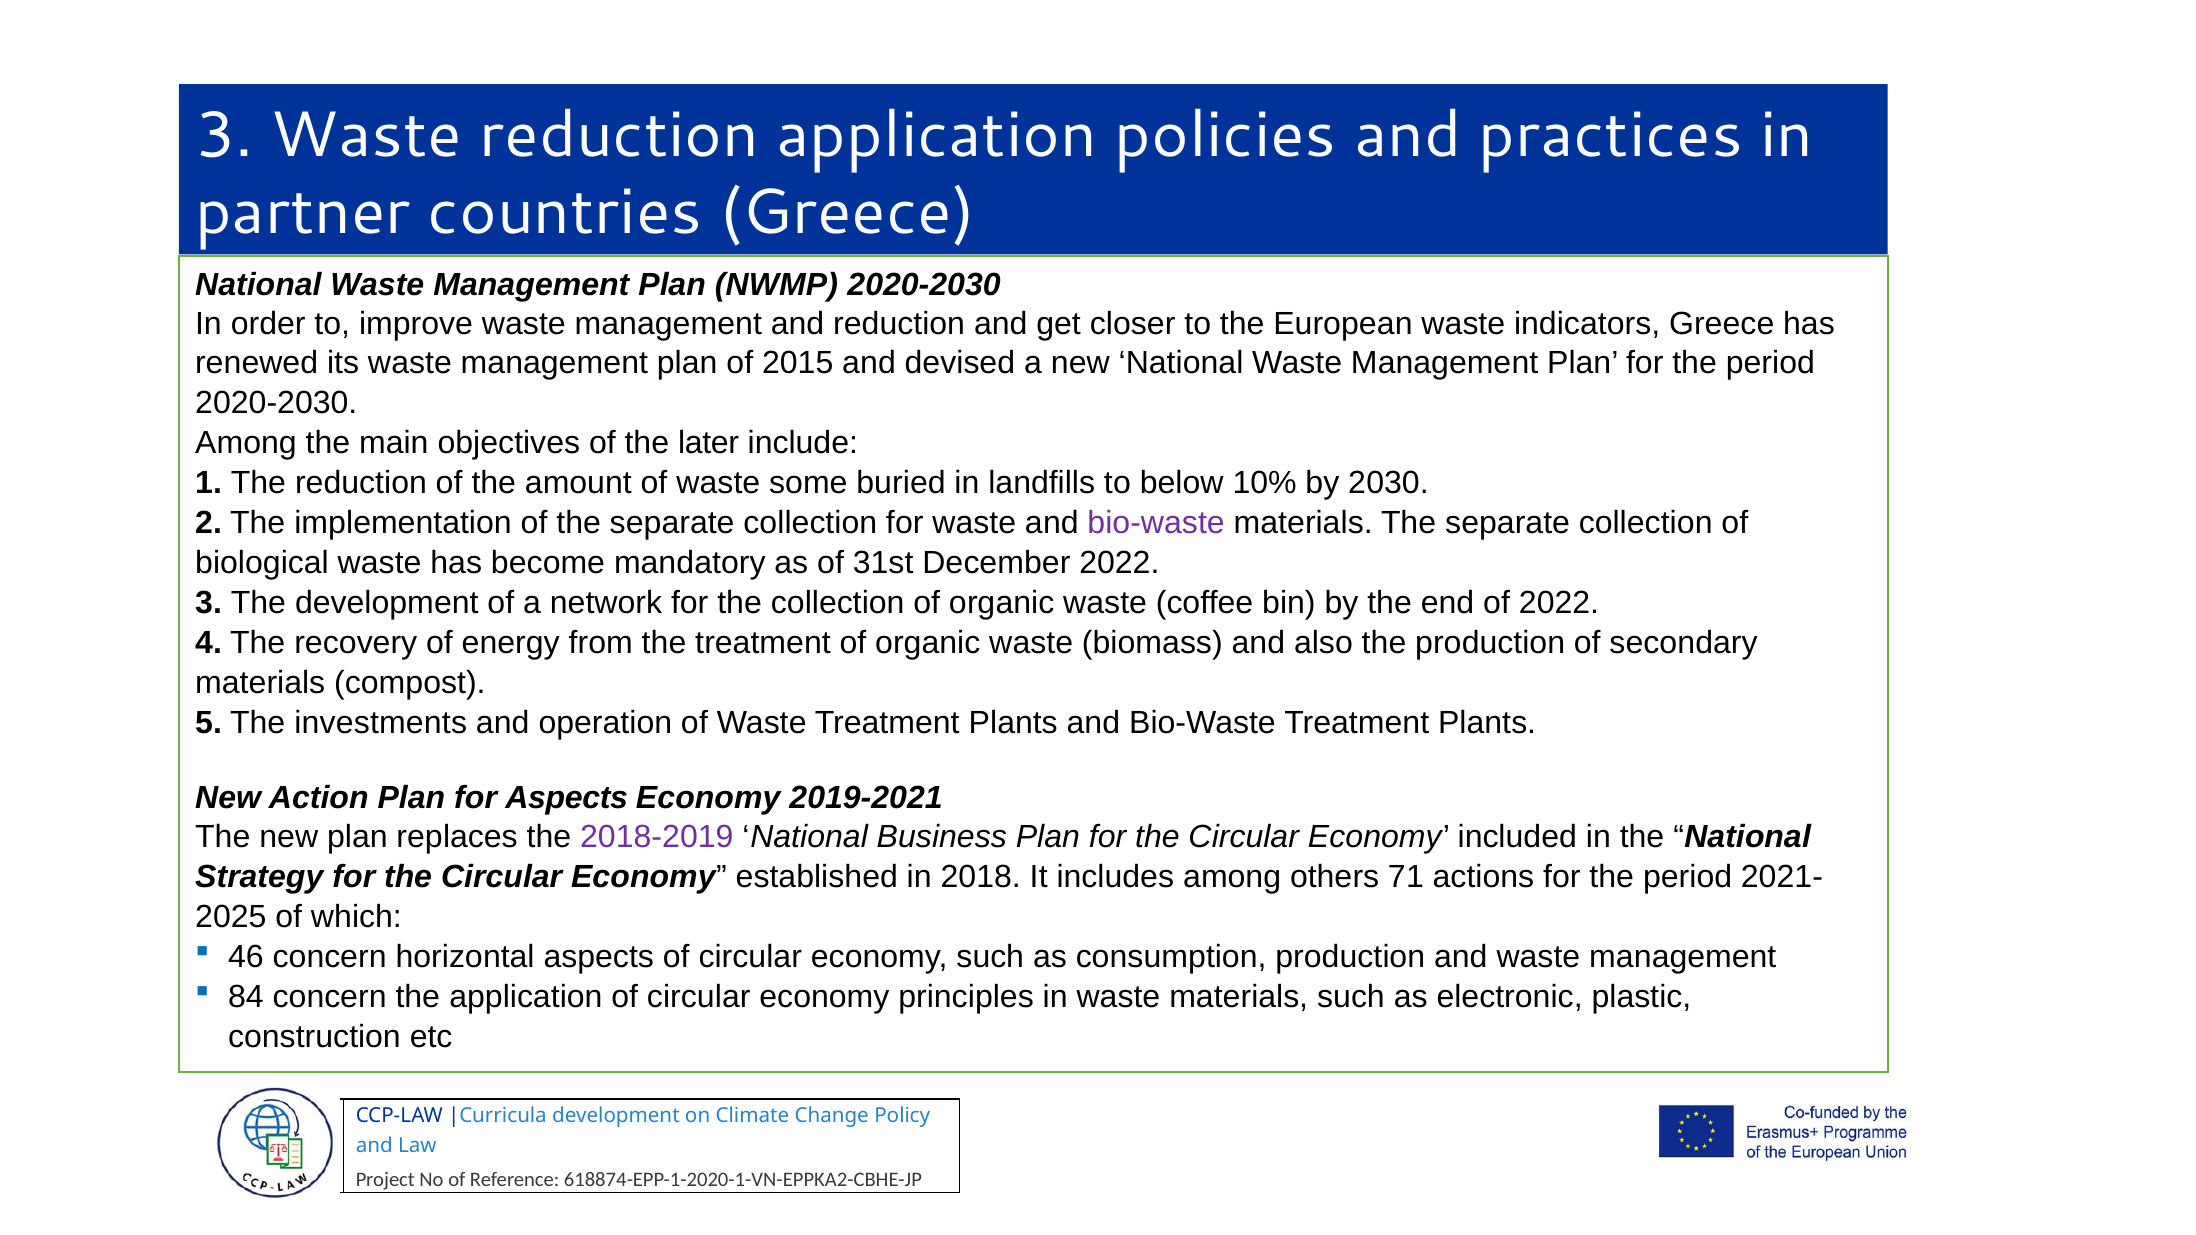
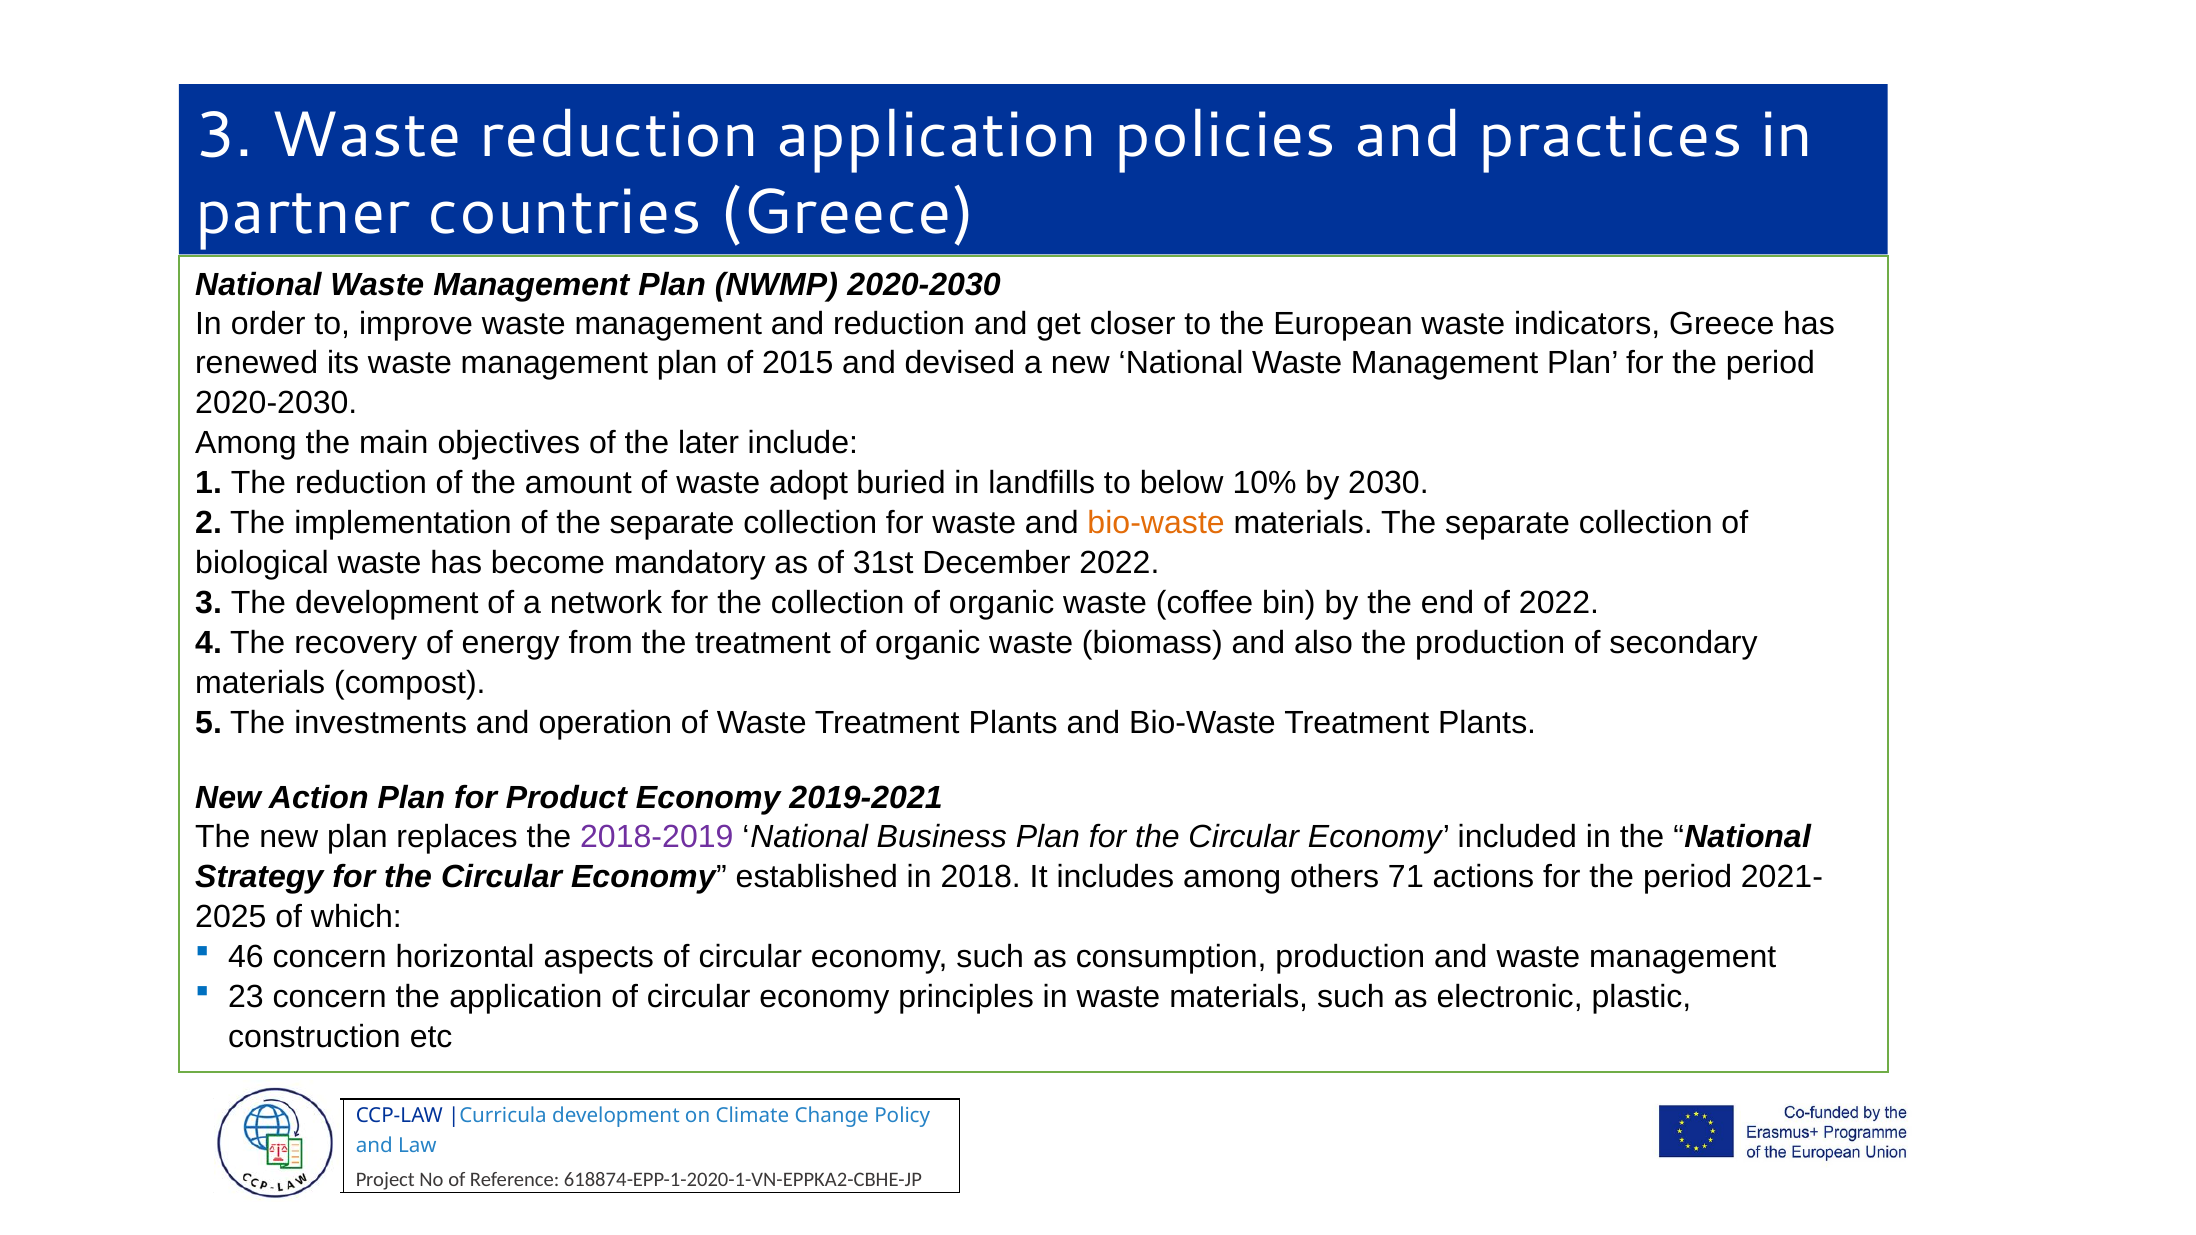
some: some -> adopt (808, 483)
bio-waste colour: purple -> orange (1156, 523)
for Aspects: Aspects -> Product (566, 799)
84: 84 -> 23 (246, 997)
